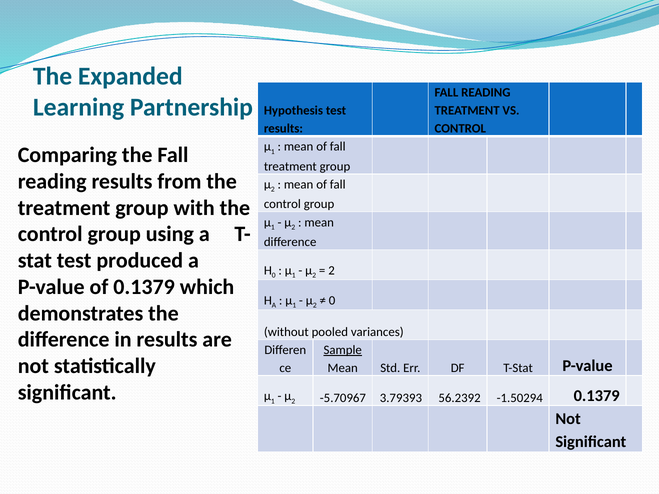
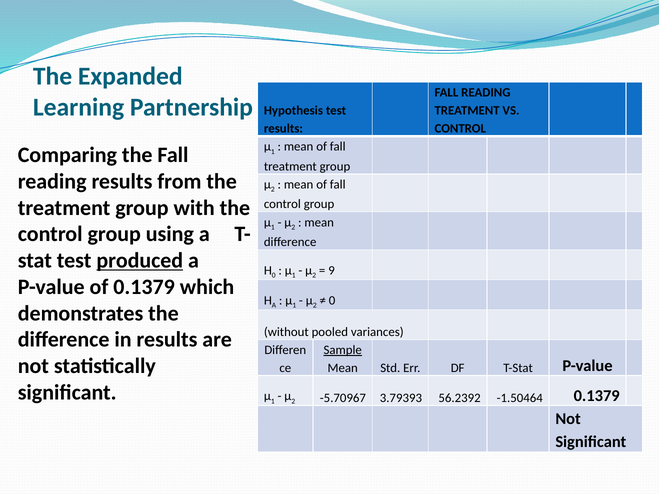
produced underline: none -> present (140, 261)
2: 2 -> 9 (332, 270)
-1.50294: -1.50294 -> -1.50464 (520, 398)
